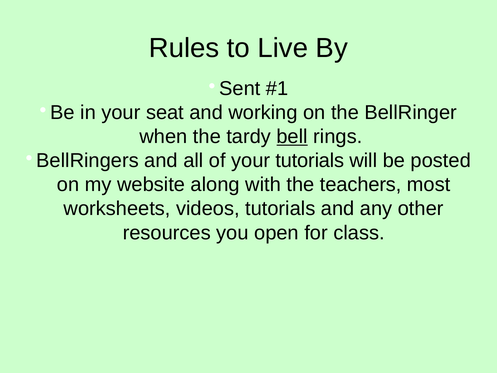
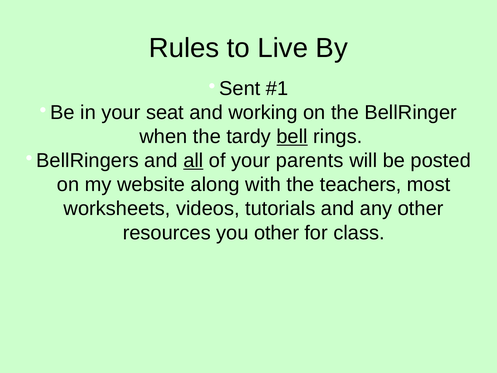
all underline: none -> present (193, 161)
your tutorials: tutorials -> parents (310, 161)
you open: open -> other (277, 233)
